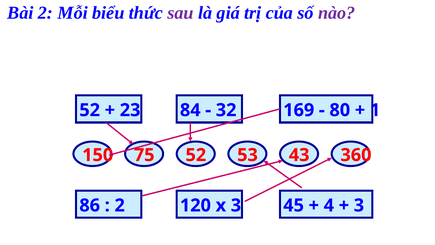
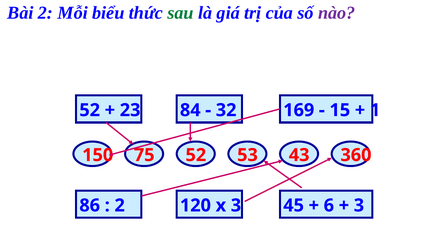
sau colour: purple -> green (180, 13)
80: 80 -> 15 (340, 110)
4: 4 -> 6 (329, 205)
